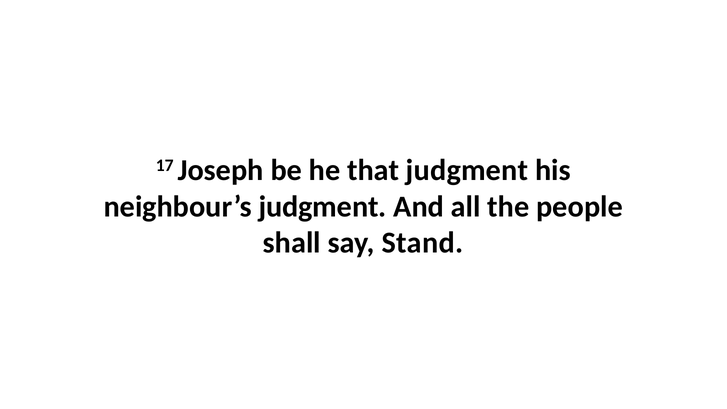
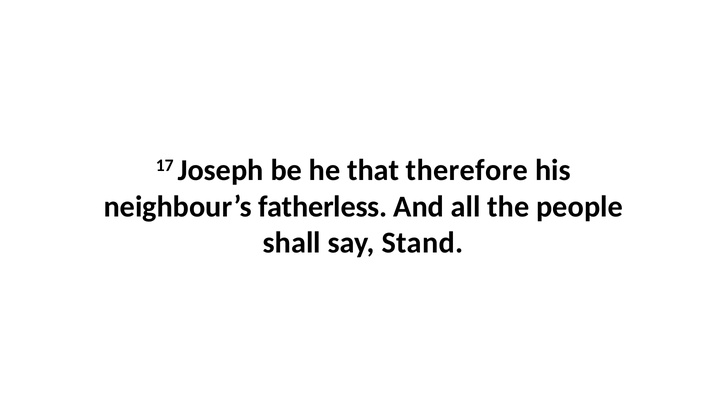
that judgment: judgment -> therefore (467, 170)
neighbour’s judgment: judgment -> fatherless (323, 207)
